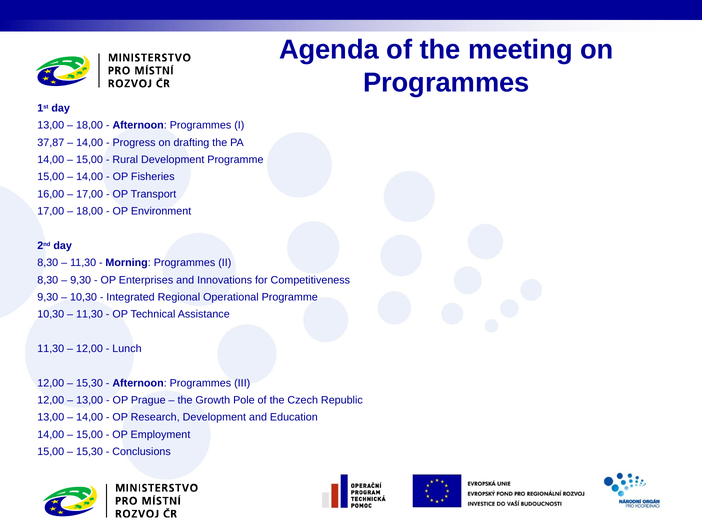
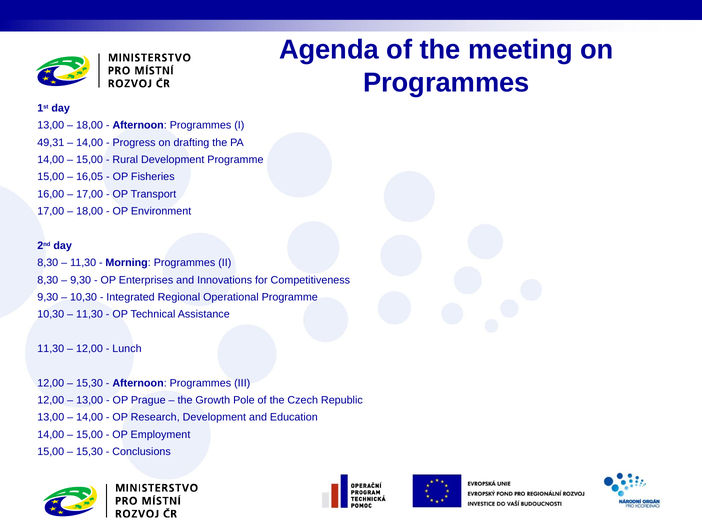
37,87: 37,87 -> 49,31 (51, 142)
14,00: 14,00 -> 16,05 (90, 177)
